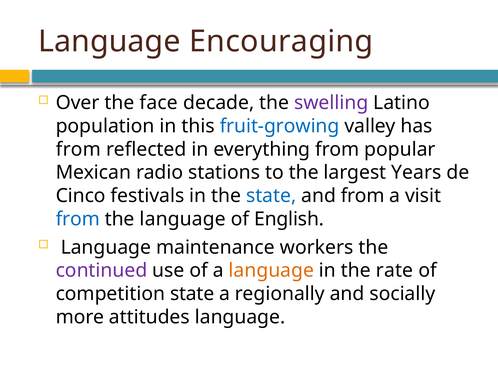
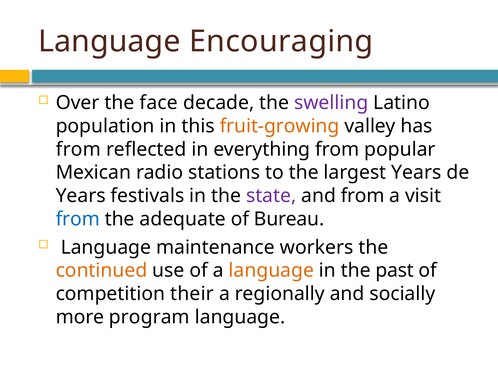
fruit-growing colour: blue -> orange (280, 126)
Cinco: Cinco -> Years (81, 196)
state colour: blue -> purple (271, 196)
the language: language -> adequate (183, 219)
English: English -> Bureau (289, 219)
continued colour: purple -> orange (102, 270)
rate: rate -> past (395, 270)
competition state: state -> their (192, 293)
attitudes: attitudes -> program (149, 317)
